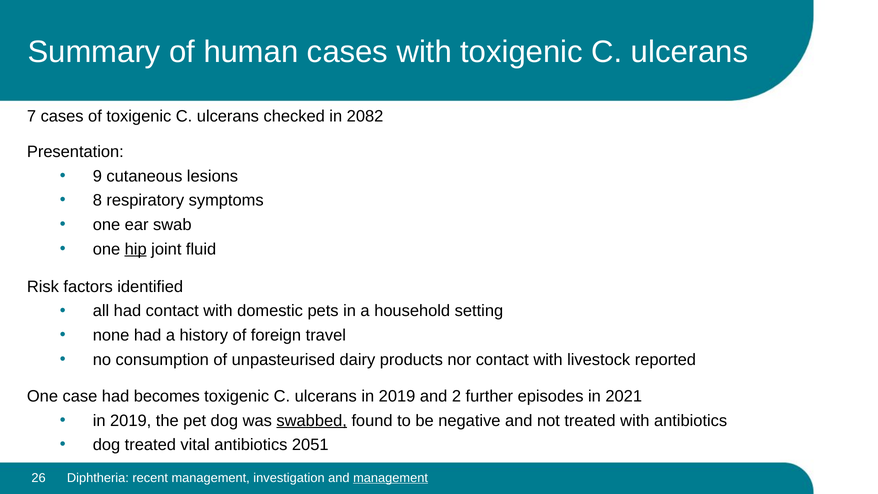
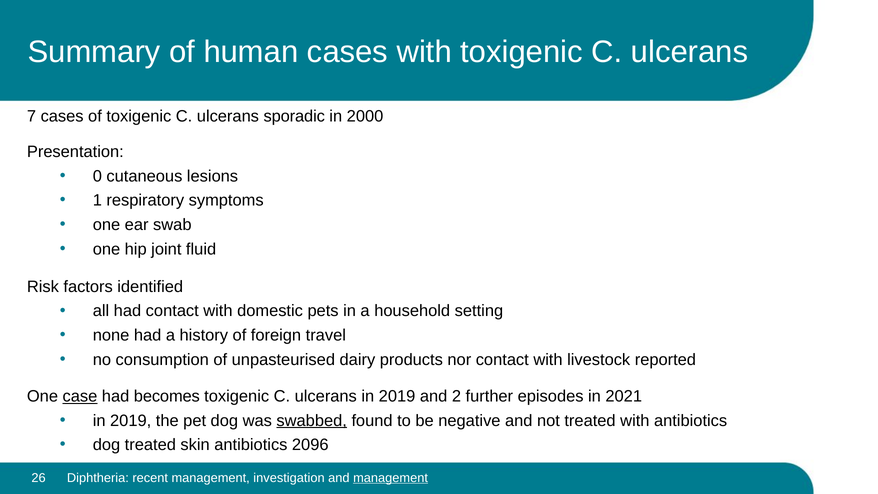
checked: checked -> sporadic (294, 116)
2082: 2082 -> 2000 (365, 116)
9: 9 -> 0 (97, 176)
8: 8 -> 1 (97, 200)
hip underline: present -> none (136, 249)
case underline: none -> present (80, 396)
vital: vital -> skin (195, 445)
2051: 2051 -> 2096 (310, 445)
